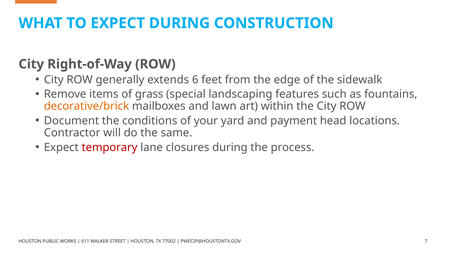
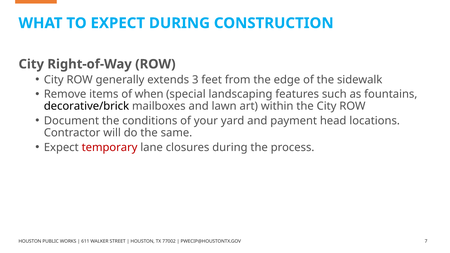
6: 6 -> 3 (195, 80)
grass: grass -> when (149, 94)
decorative/brick colour: orange -> black (86, 106)
